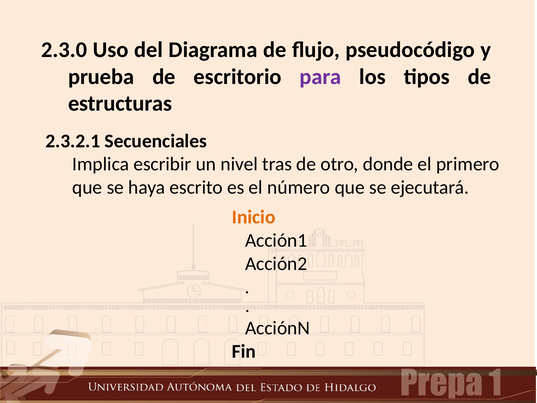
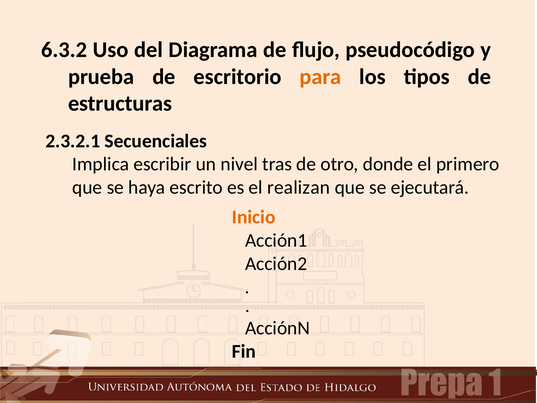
2.3.0: 2.3.0 -> 6.3.2 (64, 50)
para colour: purple -> orange (320, 77)
número: número -> realizan (299, 187)
